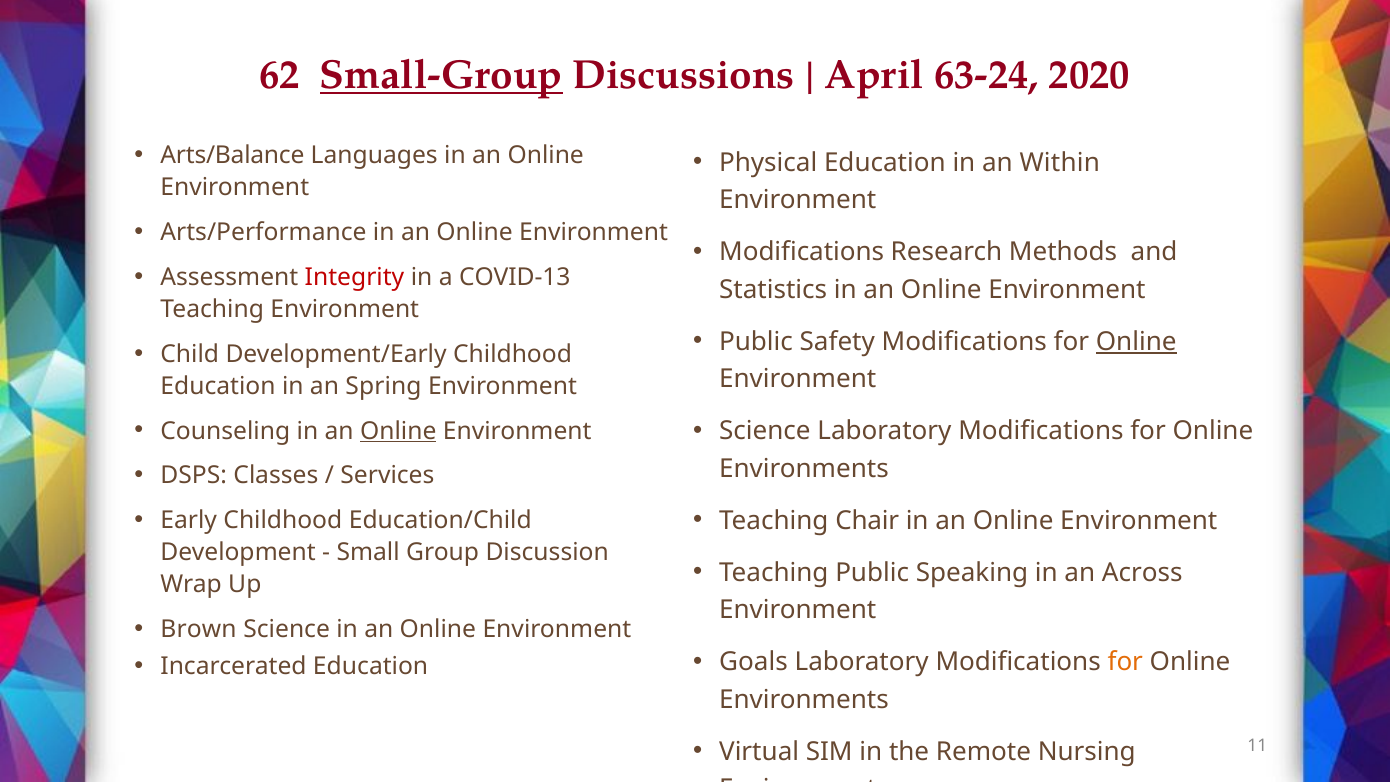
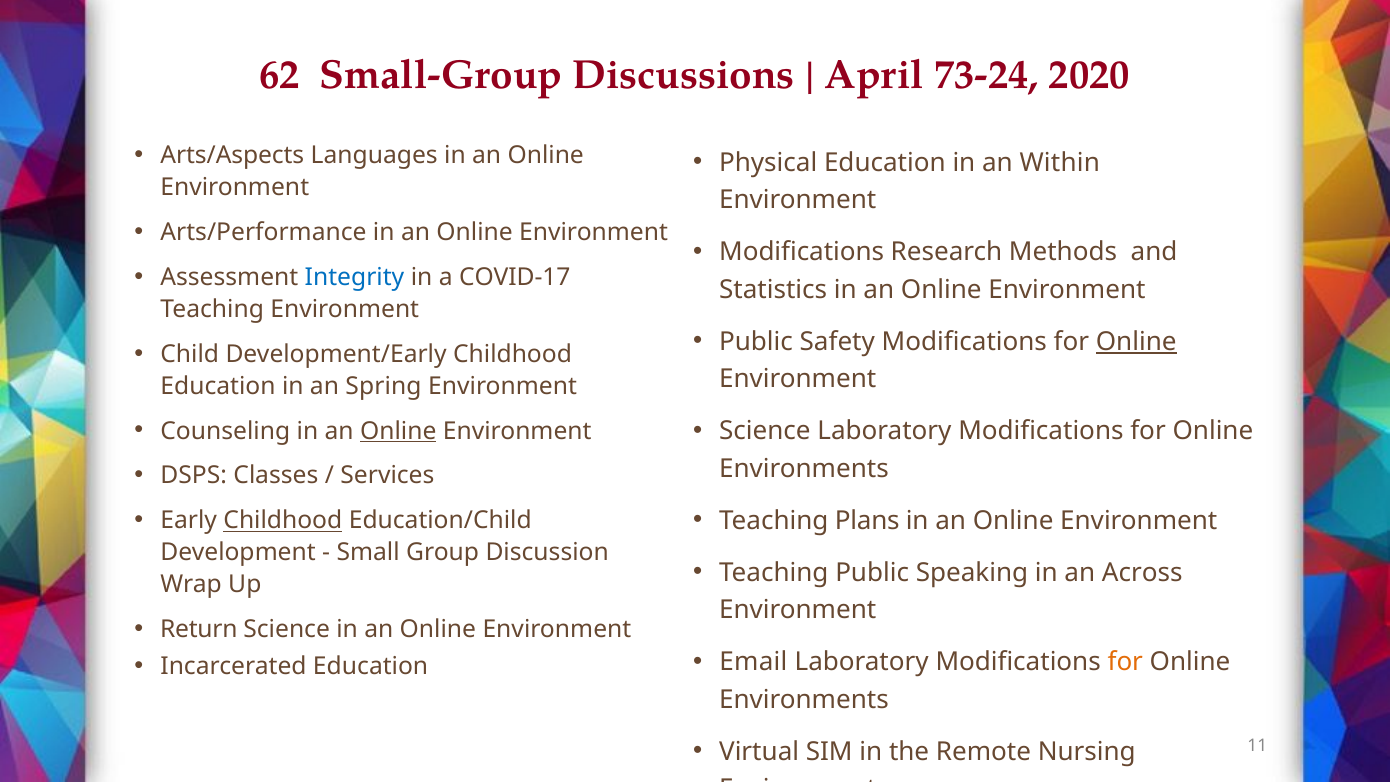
Small-Group underline: present -> none (441, 75)
63-24: 63-24 -> 73-24 (987, 75)
Arts/Balance: Arts/Balance -> Arts/Aspects (232, 156)
Integrity colour: red -> blue (354, 277)
COVID-13: COVID-13 -> COVID-17 (515, 277)
Chair: Chair -> Plans (867, 521)
Childhood underline: none -> present (283, 521)
Brown: Brown -> Return (199, 629)
Goals: Goals -> Email (753, 662)
